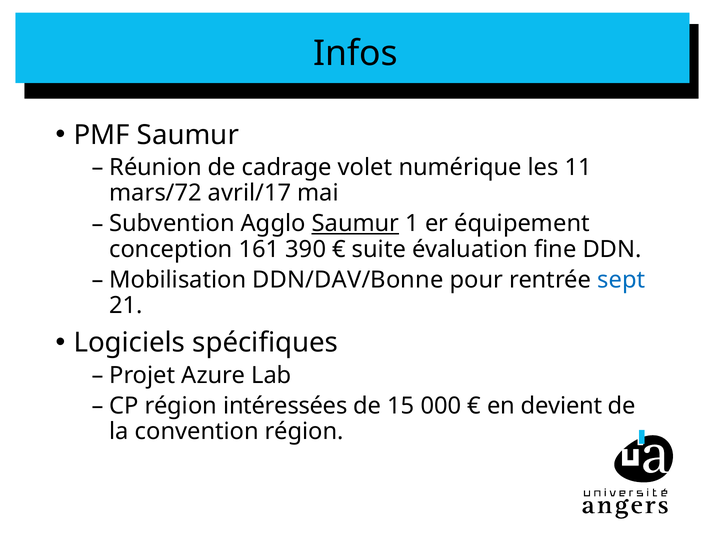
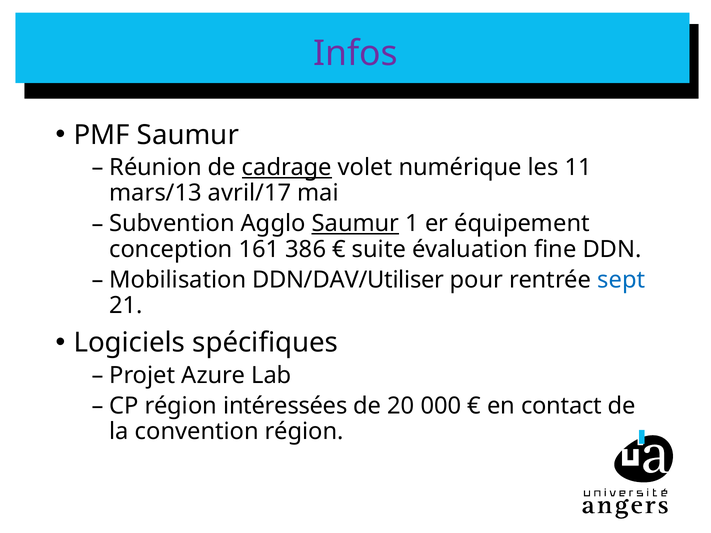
Infos colour: black -> purple (355, 53)
cadrage underline: none -> present (287, 168)
mars/72: mars/72 -> mars/13 (156, 193)
390: 390 -> 386 (306, 249)
DDN/DAV/Bonne: DDN/DAV/Bonne -> DDN/DAV/Utiliser (348, 280)
15: 15 -> 20 (401, 406)
devient: devient -> contact (561, 406)
